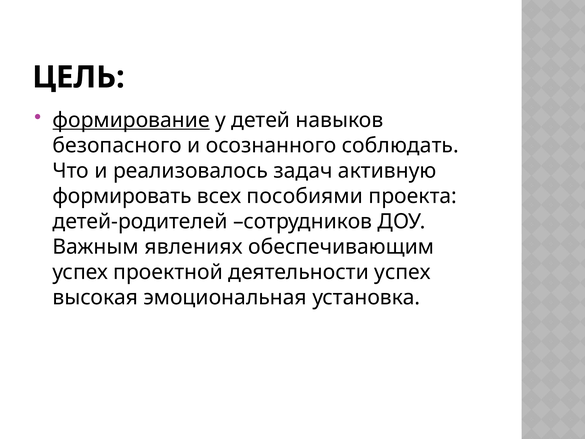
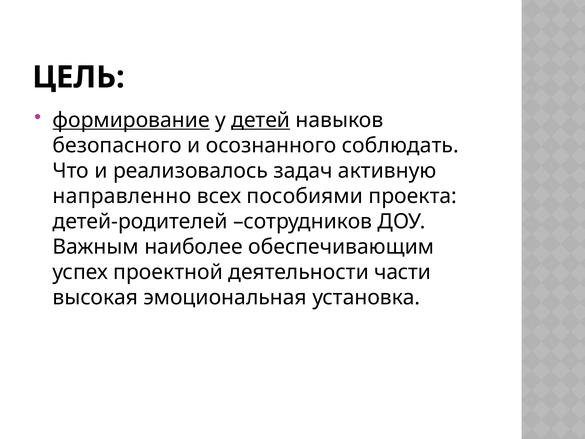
детей underline: none -> present (261, 120)
формировать: формировать -> направленно (122, 196)
явлениях: явлениях -> наиболее (194, 247)
деятельности успех: успех -> части (402, 272)
